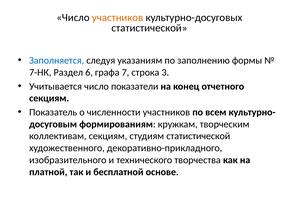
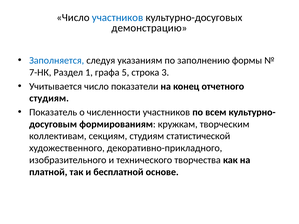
участников colour: orange -> blue (118, 18)
статистической: статистической -> демонстрацию (149, 28)
6: 6 -> 1 (89, 72)
7: 7 -> 5 (125, 72)
секциям: секциям -> студиям (49, 98)
